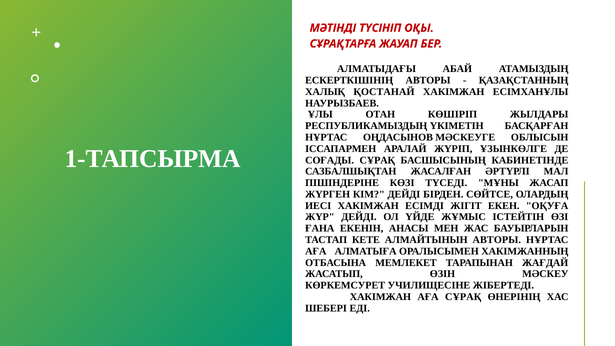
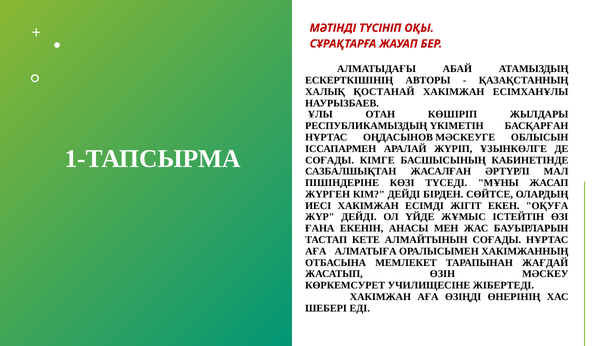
СОҒАДЫ СҰРАҚ: СҰРАҚ -> КІМГЕ (377, 160)
АЛМАЙТЫНЫН АВТОРЫ: АВТОРЫ -> СОҒАДЫ (497, 240)
АҒА СҰРАҚ: СҰРАҚ -> ӨЗІҢДІ (463, 297)
